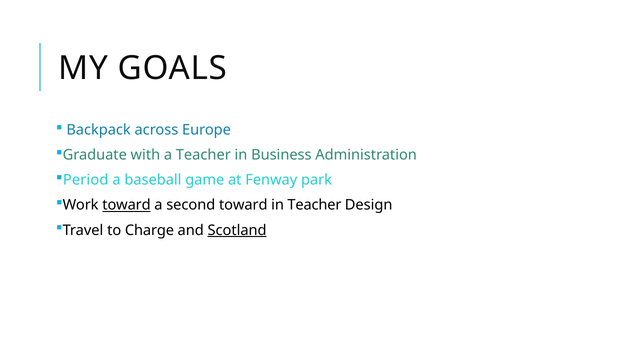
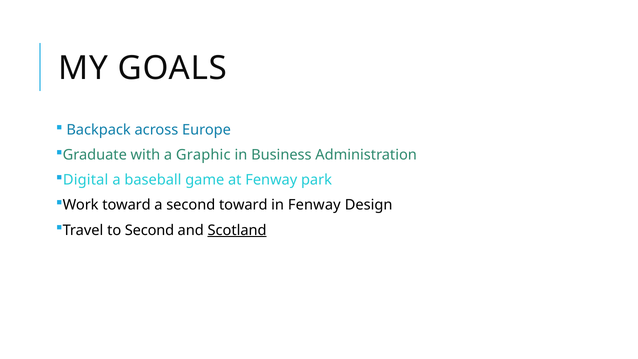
a Teacher: Teacher -> Graphic (203, 155)
Period: Period -> Digital (86, 180)
toward underline: present -> none (126, 205)
in Teacher: Teacher -> Fenway (314, 205)
to Charge: Charge -> Second (149, 230)
